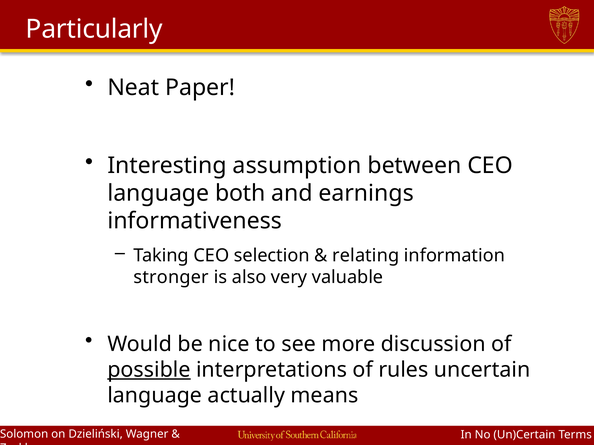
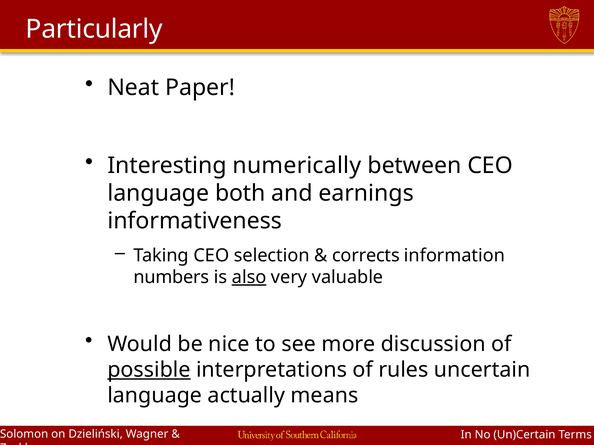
assumption: assumption -> numerically (297, 166)
relating: relating -> corrects (366, 256)
stronger: stronger -> numbers (171, 278)
also underline: none -> present (249, 278)
